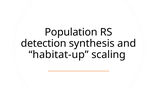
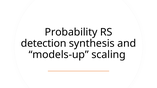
Population: Population -> Probability (71, 32)
habitat-up: habitat-up -> models-up (59, 55)
